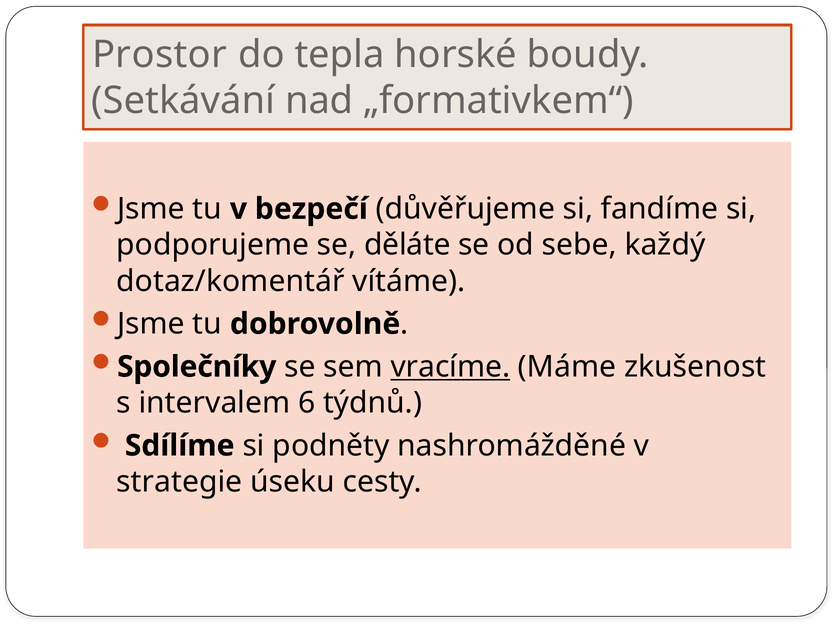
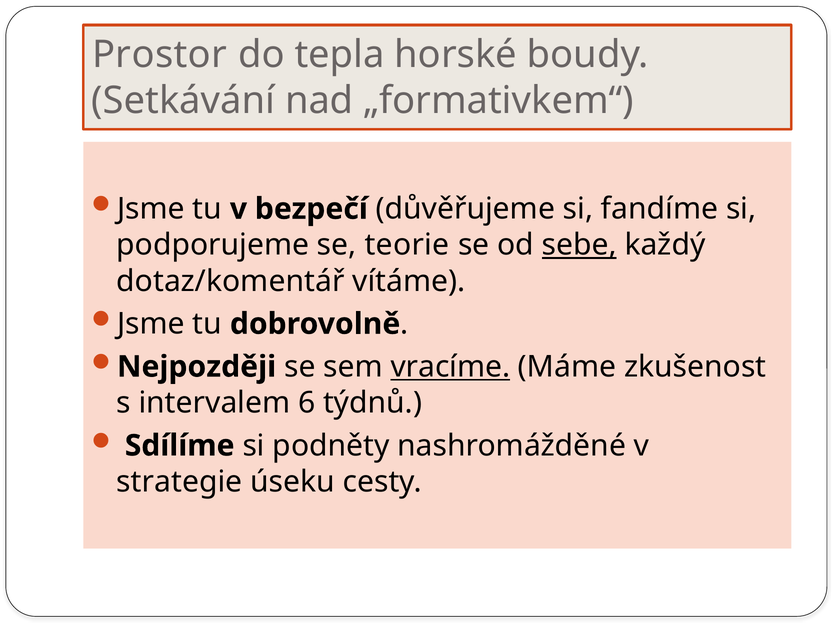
děláte: děláte -> teorie (407, 245)
sebe underline: none -> present (579, 245)
Společníky: Společníky -> Nejpozději (197, 367)
